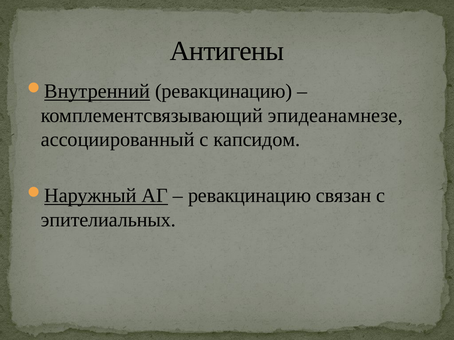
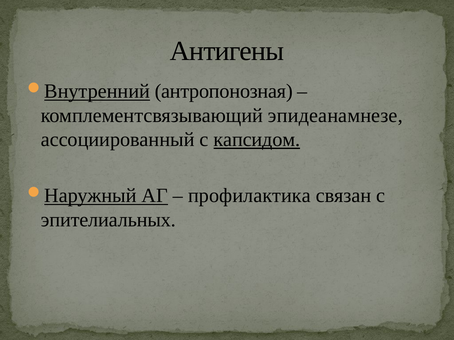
ревакцинацию: ревакцинацию -> антропонозная (224, 91)
капсидом underline: none -> present (257, 140)
ревакцинацию: ревакцинацию -> профилактика (249, 196)
